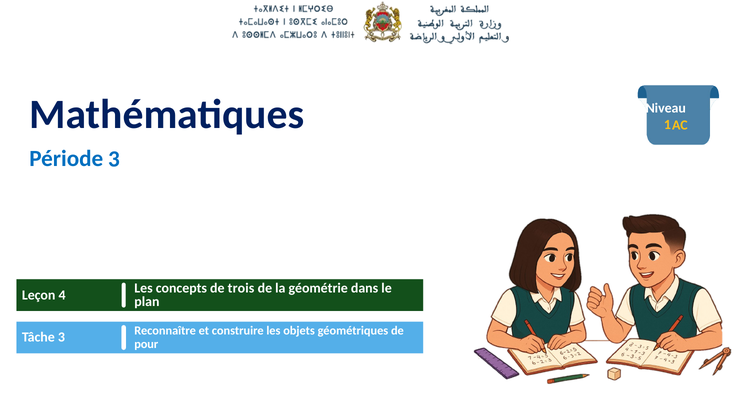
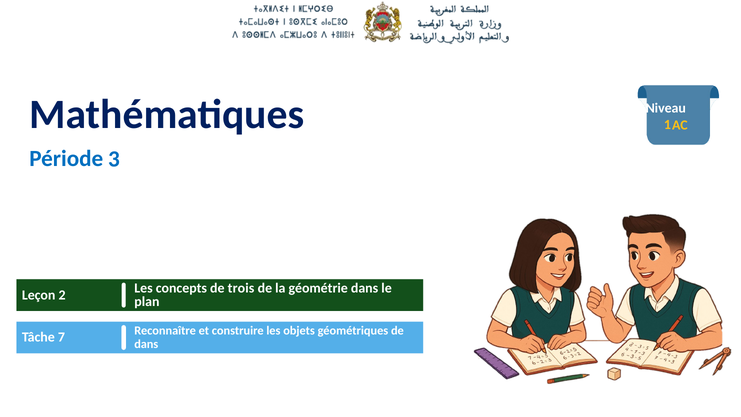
4: 4 -> 2 (62, 295)
Tâche 3: 3 -> 7 (61, 337)
pour: pour -> dans (146, 344)
